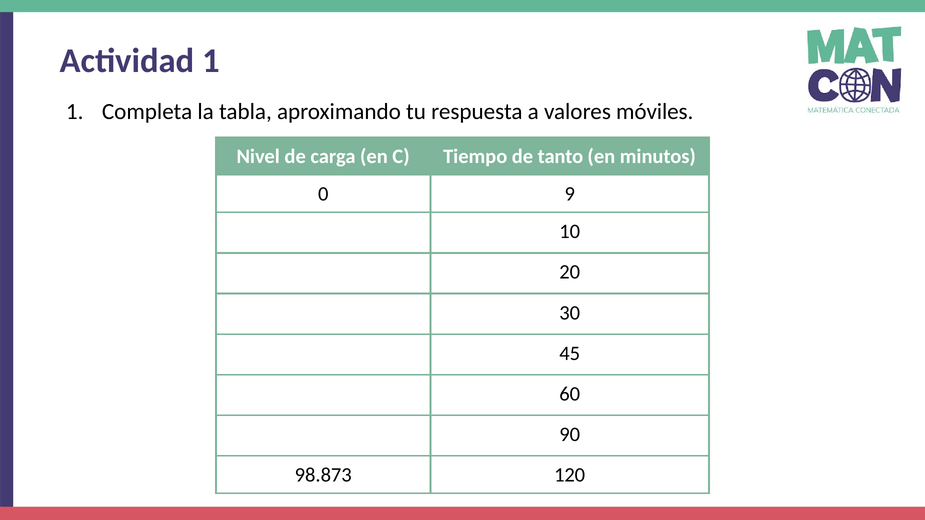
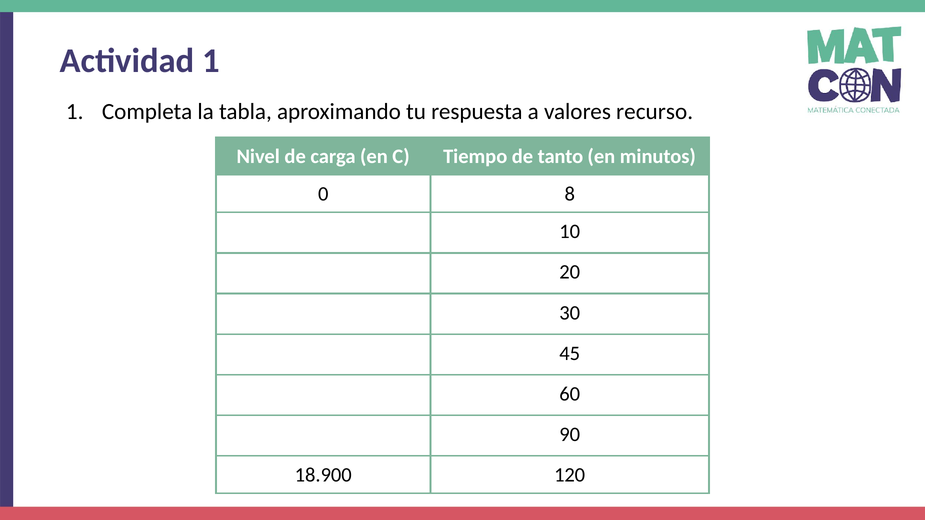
móviles: móviles -> recurso (655, 112)
9: 9 -> 8 (570, 194)
98.873: 98.873 -> 18.900 (323, 475)
